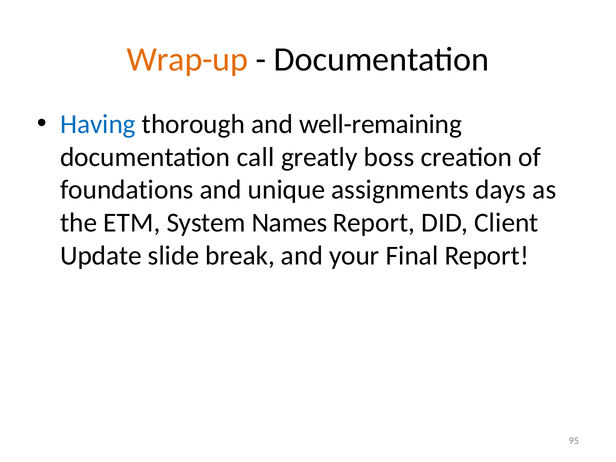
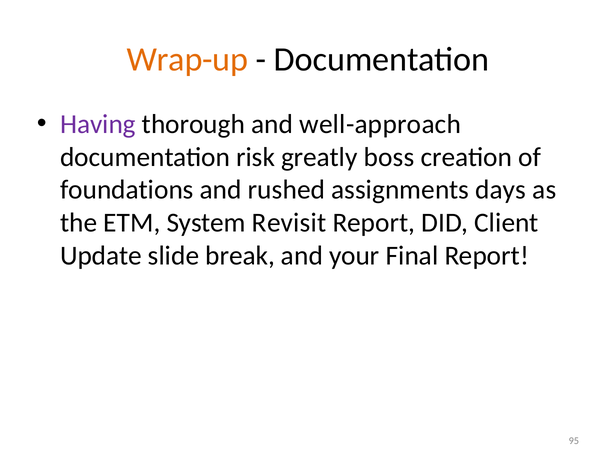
Having colour: blue -> purple (98, 124)
well-remaining: well-remaining -> well-approach (380, 124)
call: call -> risk (256, 157)
unique: unique -> rushed (286, 190)
Names: Names -> Revisit (289, 223)
